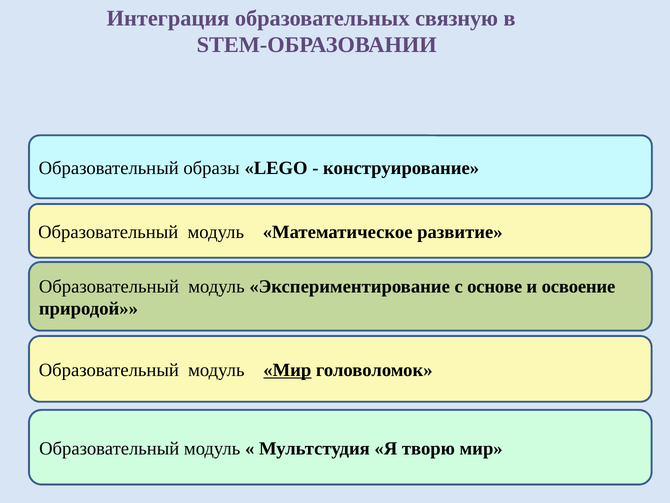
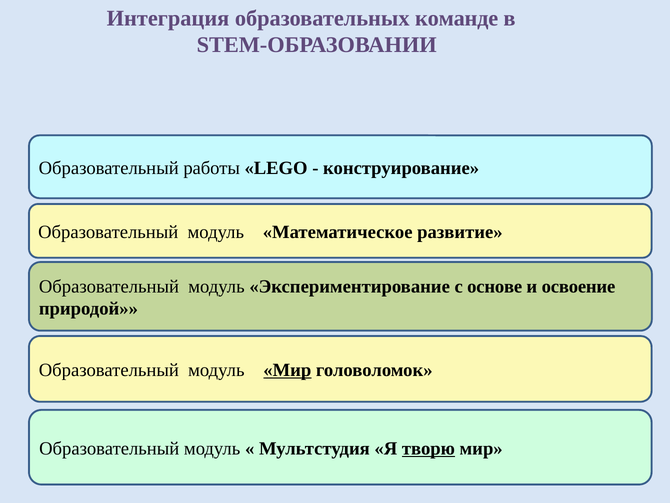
связную: связную -> команде (457, 18)
образы: образы -> работы (212, 168)
творю underline: none -> present (428, 448)
